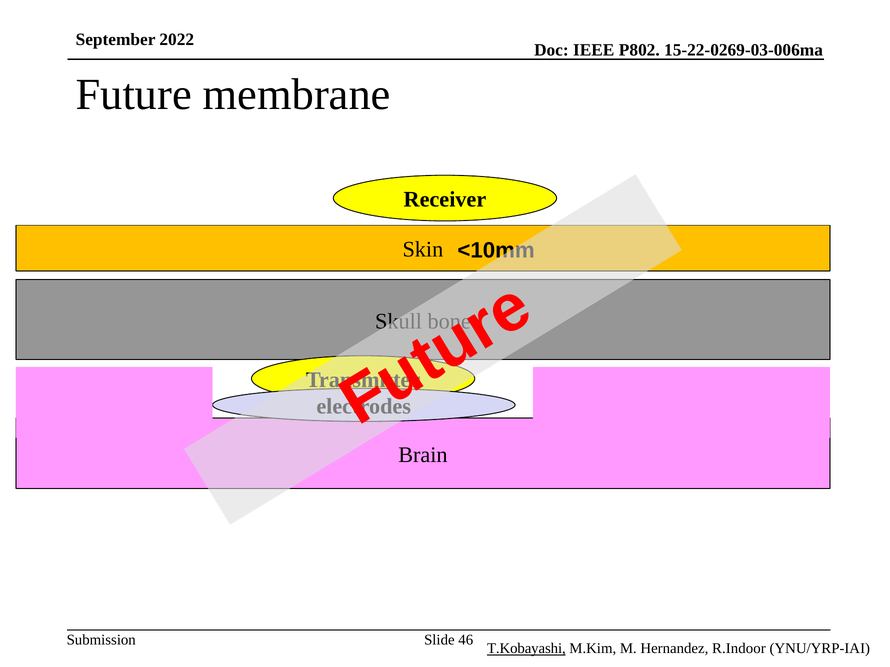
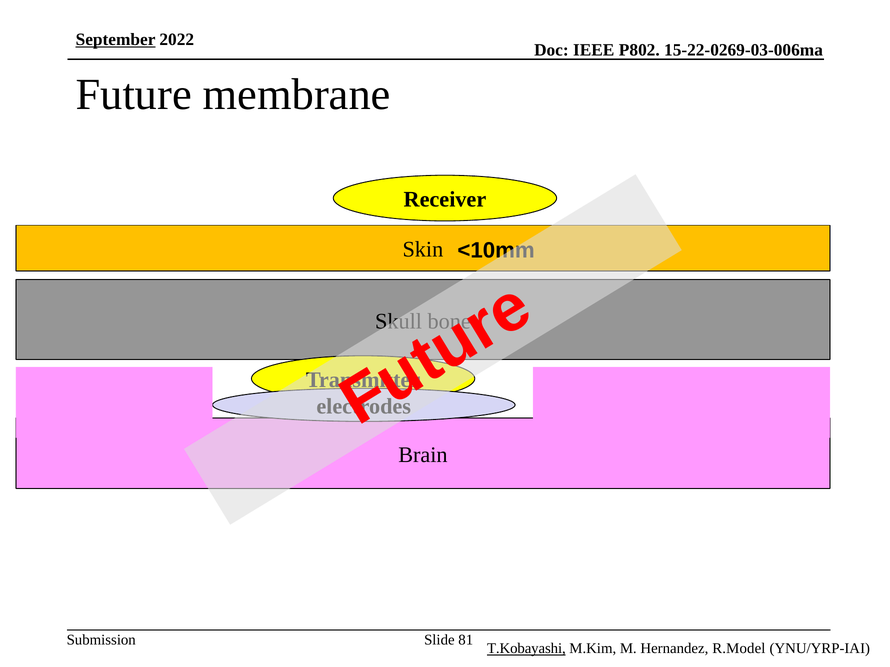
September underline: none -> present (116, 40)
46: 46 -> 81 (466, 640)
R.Indoor: R.Indoor -> R.Model (739, 649)
